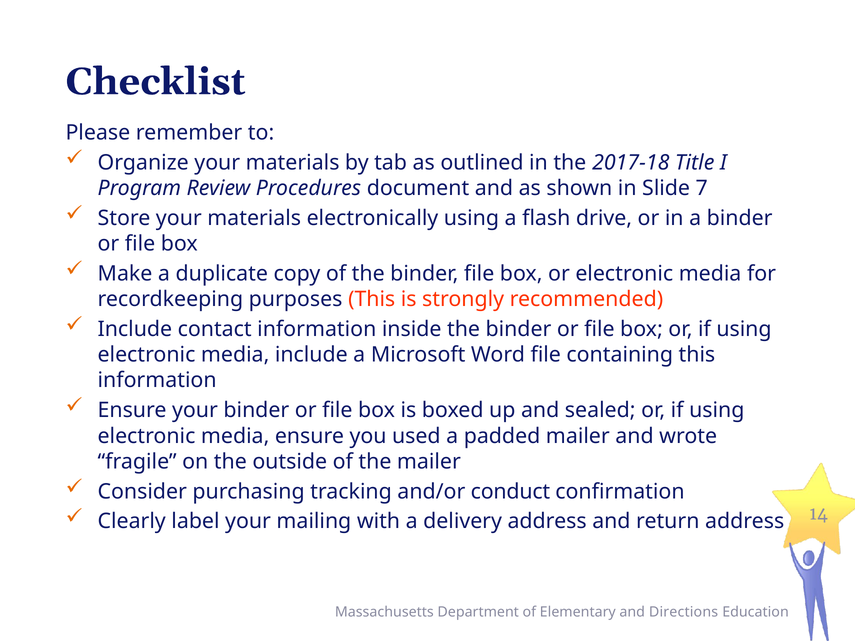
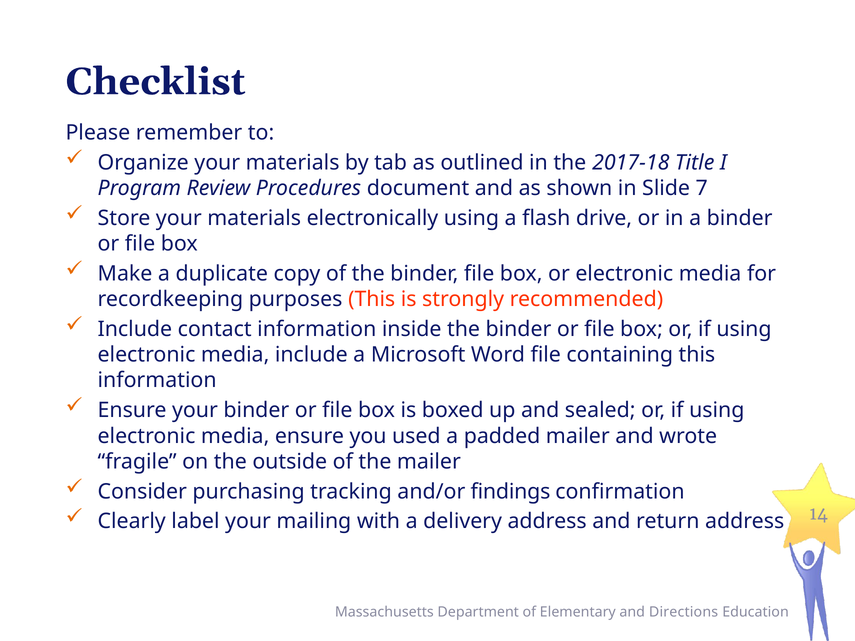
conduct: conduct -> findings (510, 492)
